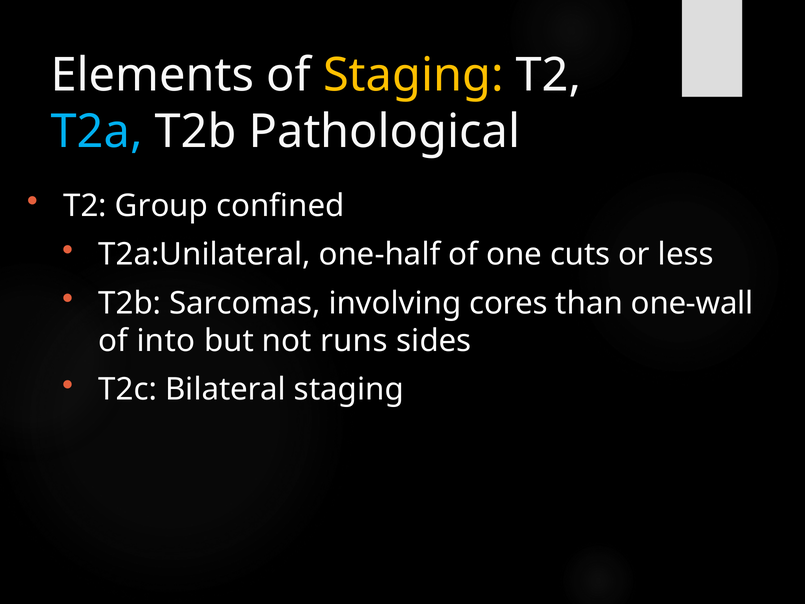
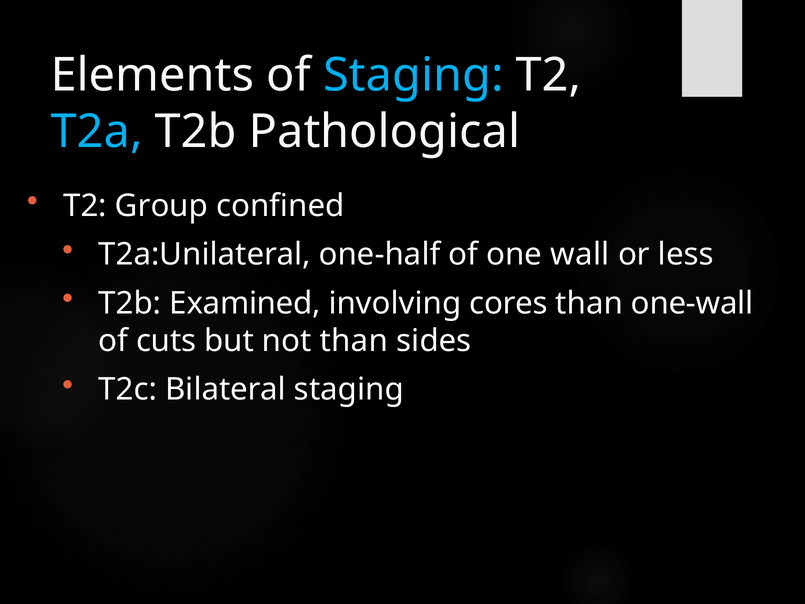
Staging colour: yellow -> light blue (413, 75)
cuts: cuts -> wall (580, 254)
Sarcomas: Sarcomas -> Examined (245, 303)
into: into -> cuts (166, 341)
not runs: runs -> than (354, 341)
